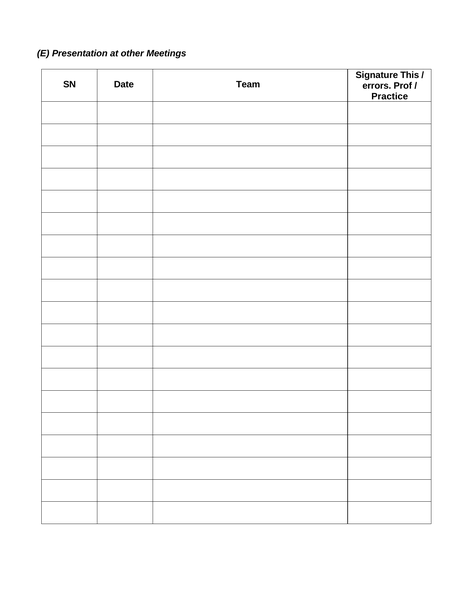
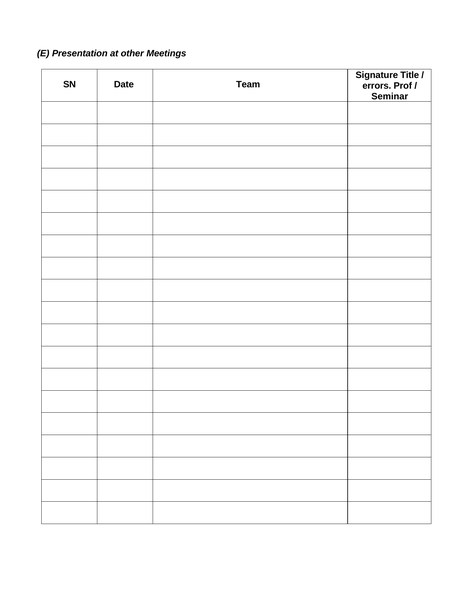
This: This -> Title (410, 75)
Practice: Practice -> Seminar (390, 96)
